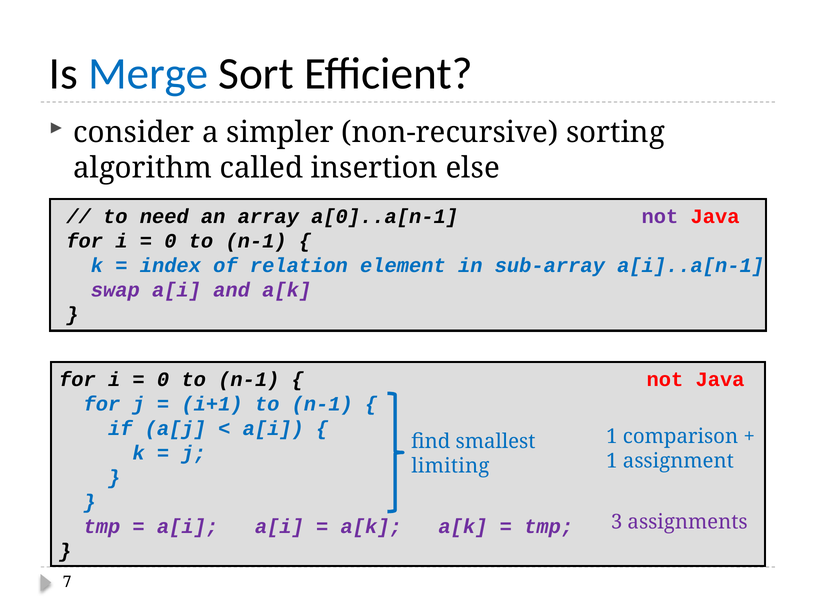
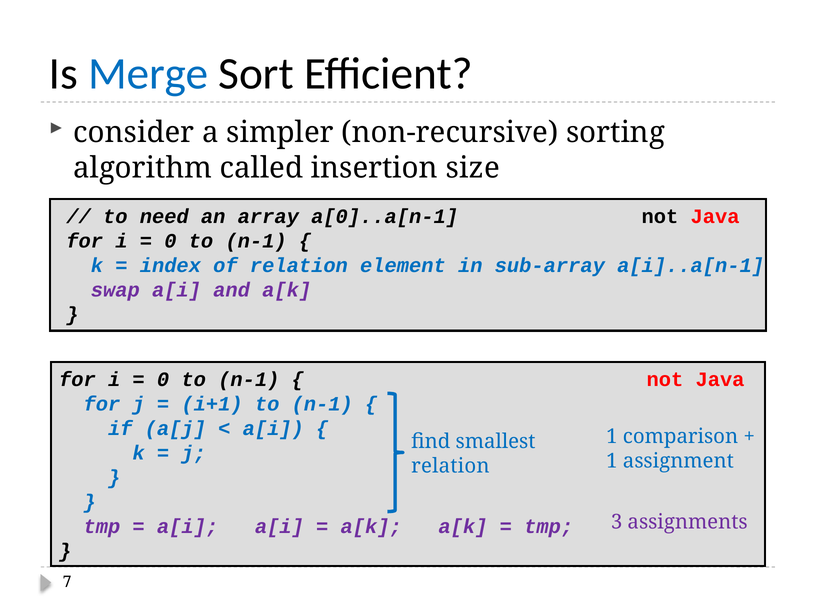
else: else -> size (473, 168)
not colour: purple -> black (660, 217)
limiting: limiting -> relation (450, 466)
